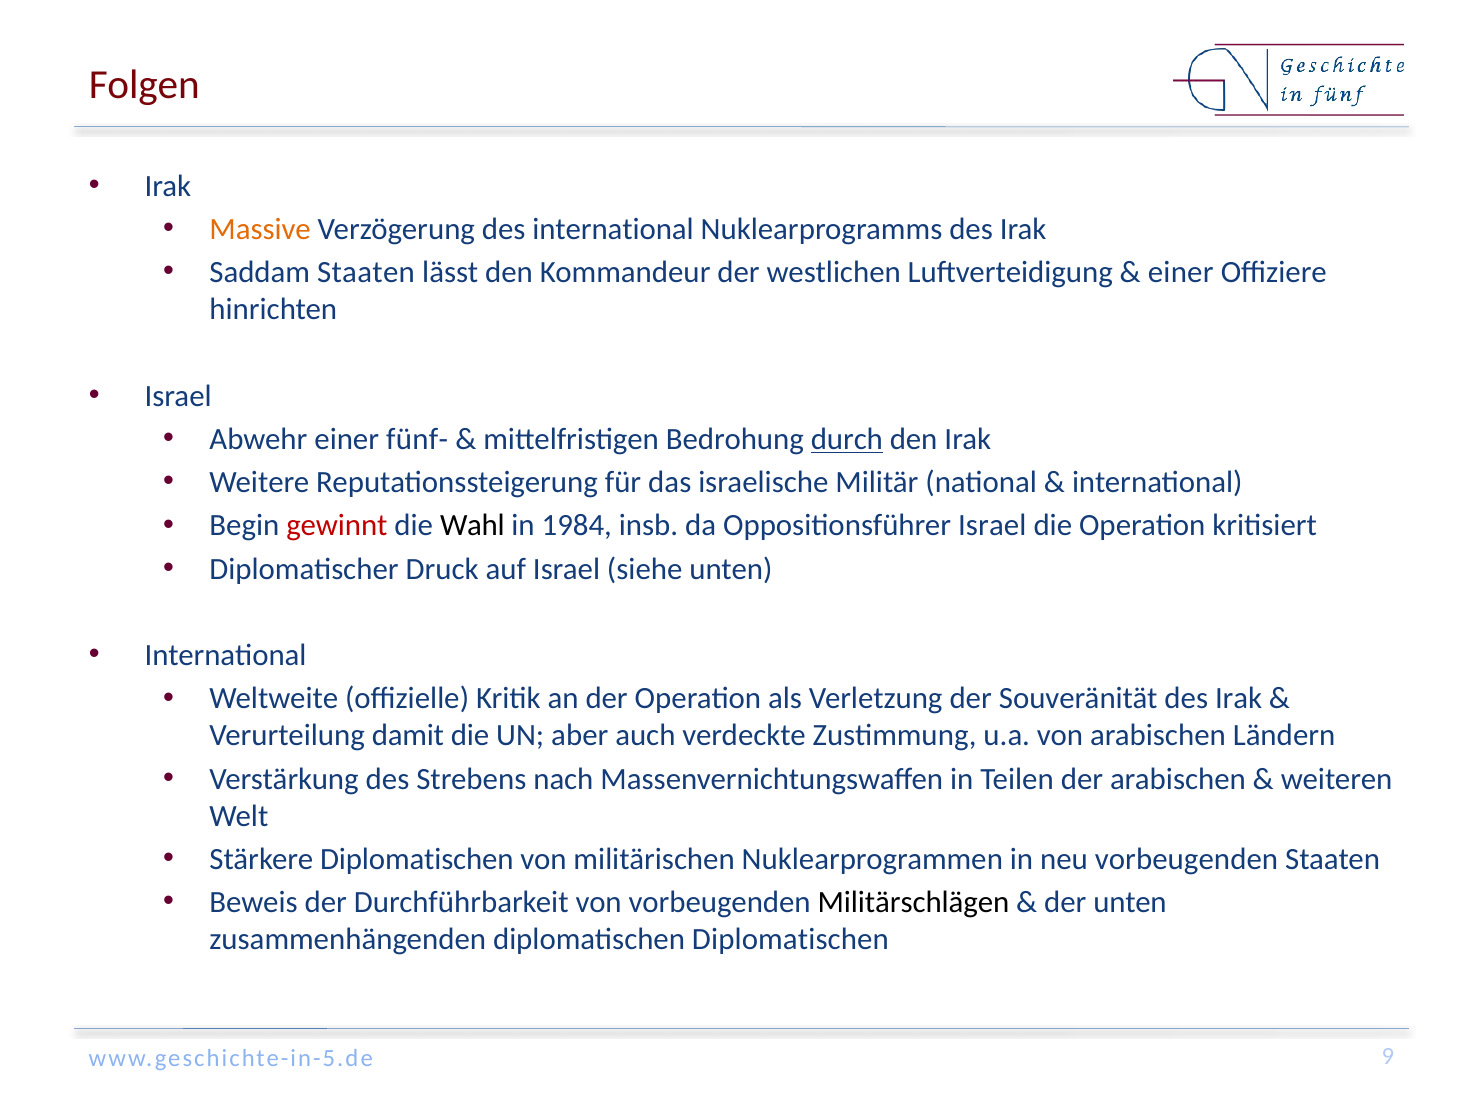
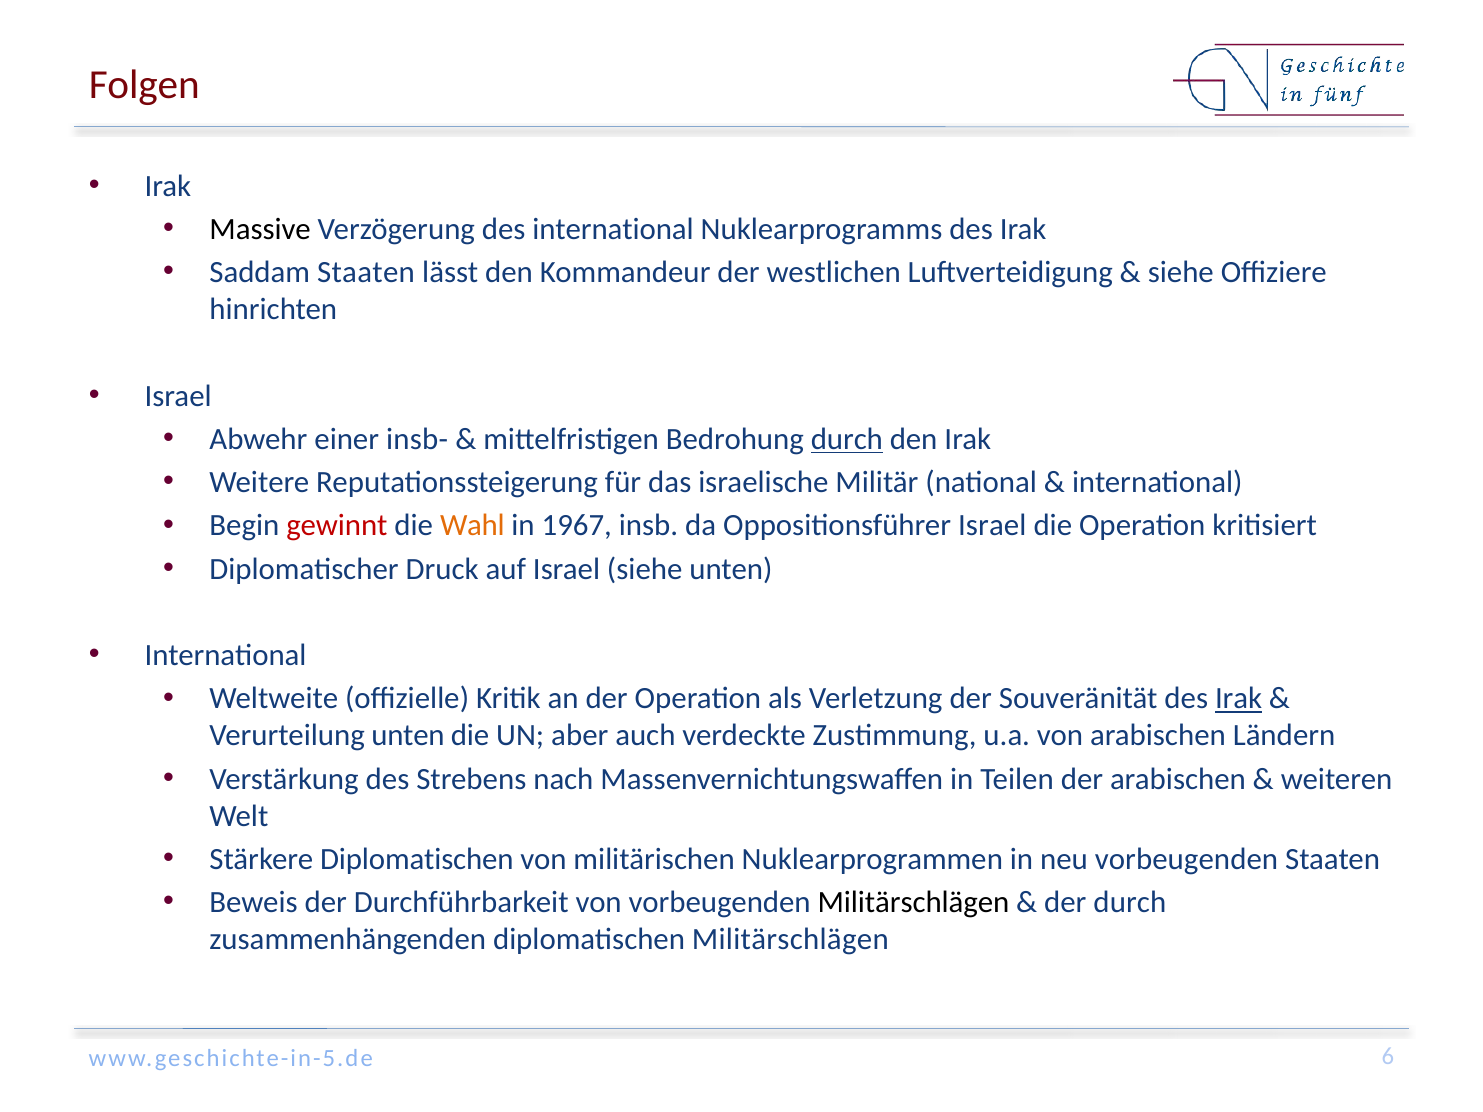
Massive colour: orange -> black (260, 229)
einer: einer -> siehe (1181, 272)
fünf-: fünf- -> insb- (417, 439)
Wahl colour: black -> orange (472, 526)
1984: 1984 -> 1967 (577, 526)
Irak underline: none -> present (1239, 699)
Verurteilung damit: damit -> unten (408, 736)
der unten: unten -> durch (1130, 903)
diplomatischen Diplomatischen: Diplomatischen -> Militärschlägen (790, 940)
9: 9 -> 6 (1388, 1057)
